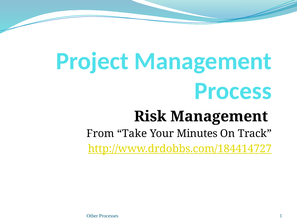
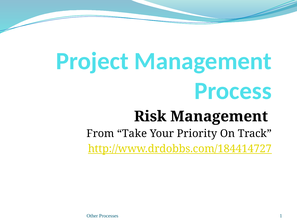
Minutes: Minutes -> Priority (197, 134)
